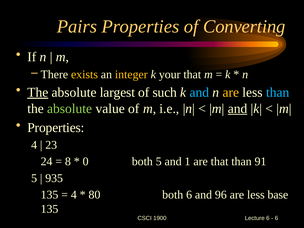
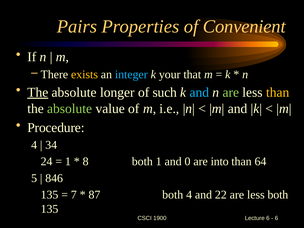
Converting: Converting -> Convenient (244, 27)
integer colour: yellow -> light blue (131, 74)
largest: largest -> longer (117, 92)
are colour: yellow -> light green (231, 92)
than colour: light blue -> yellow (278, 92)
and underline: present -> none (238, 109)
Properties: Properties -> Procedure (56, 128)
23: 23 -> 34 (51, 145)
8: 8 -> 1 (68, 162)
0: 0 -> 8 (86, 162)
both 5: 5 -> 1 (159, 162)
1: 1 -> 0 (187, 162)
are that: that -> into (220, 162)
91: 91 -> 64 (261, 162)
935: 935 -> 846 (54, 178)
4: 4 -> 7 (74, 195)
80: 80 -> 87 (94, 195)
both 6: 6 -> 4 (189, 195)
96: 96 -> 22 (221, 195)
less base: base -> both (278, 195)
